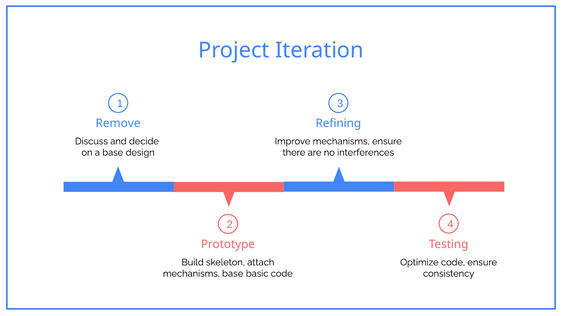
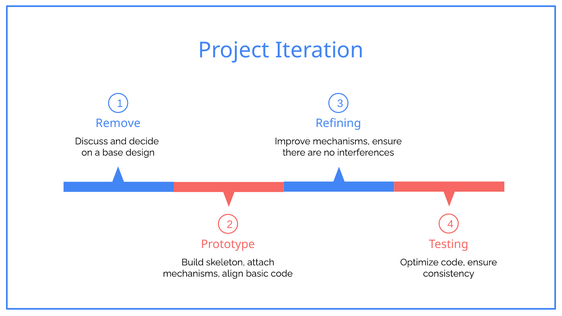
mechanisms base: base -> align (233, 274)
